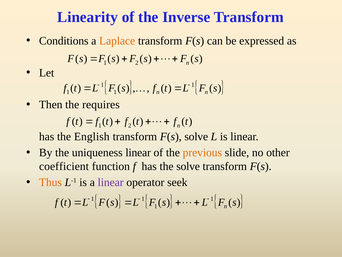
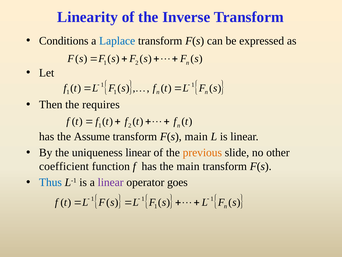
Laplace colour: orange -> blue (117, 41)
English: English -> Assume (92, 136)
F(s solve: solve -> main (196, 136)
the solve: solve -> main (188, 166)
Thus colour: orange -> blue (50, 182)
seek: seek -> goes (177, 182)
